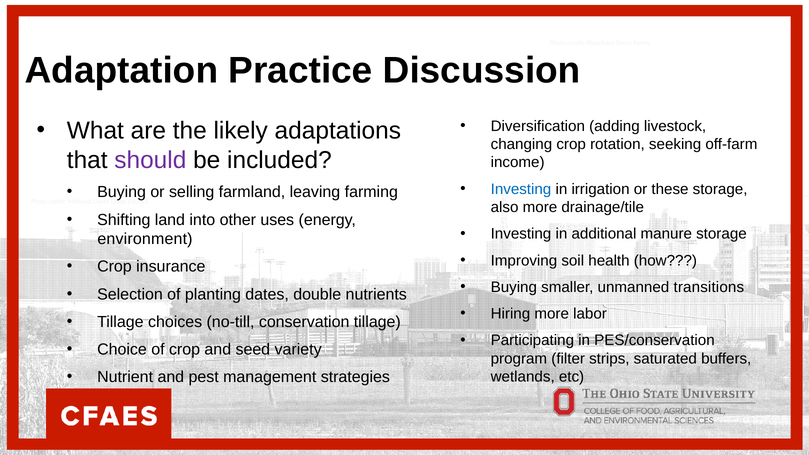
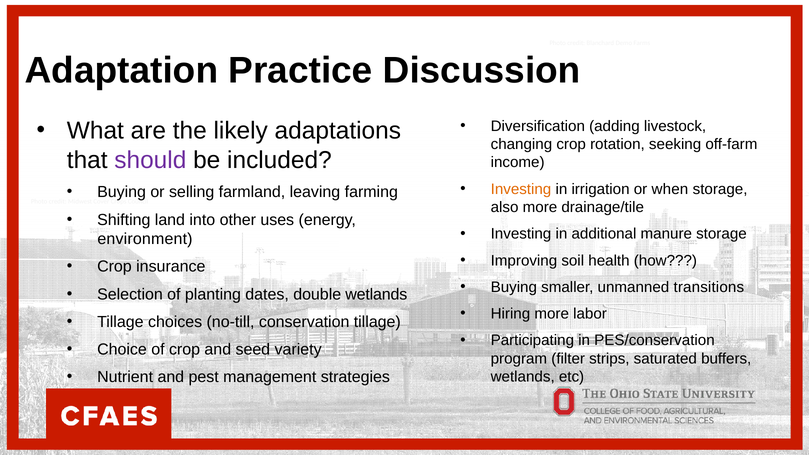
Investing colour: blue -> orange (521, 189)
these: these -> when (670, 189)
double nutrients: nutrients -> wetlands (376, 294)
